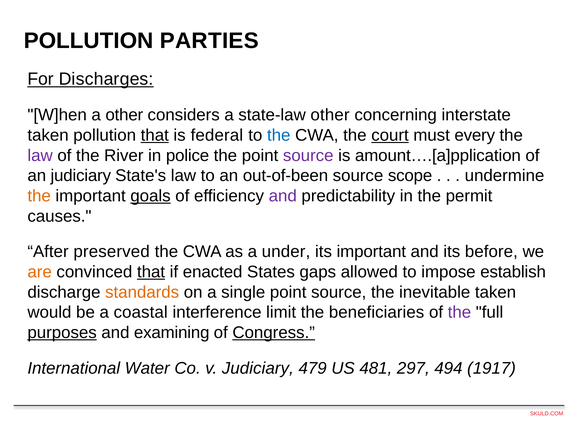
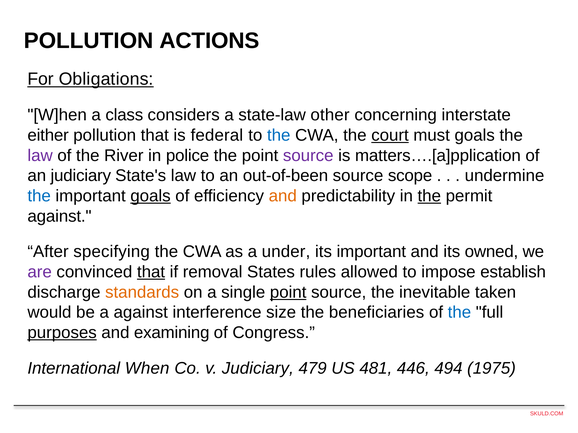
PARTIES: PARTIES -> ACTIONS (210, 41)
Discharges: Discharges -> Obligations (106, 79)
a other: other -> class (124, 115)
taken: taken -> either (48, 135)
that underline: present -> none (155, 135)
must every: every -> goals (475, 135)
amount….[a]pplication: amount….[a]pplication -> matters….[a]pplication (438, 156)
the colour: orange -> blue (39, 196)
and colour: purple -> orange (283, 196)
the underline: none -> present (429, 196)
causes: causes -> against (59, 216)
preserved: preserved -> specifying (112, 252)
before: before -> owned (491, 252)
are colour: orange -> purple (40, 272)
enacted: enacted -> removal (213, 272)
gaps: gaps -> rules (318, 272)
point underline: none -> present (288, 292)
a coastal: coastal -> against (141, 313)
limit: limit -> size (281, 313)
the colour: purple -> blue (459, 313)
Congress underline: present -> none (274, 333)
Water: Water -> When (147, 369)
297: 297 -> 446 (413, 369)
1917: 1917 -> 1975 (491, 369)
